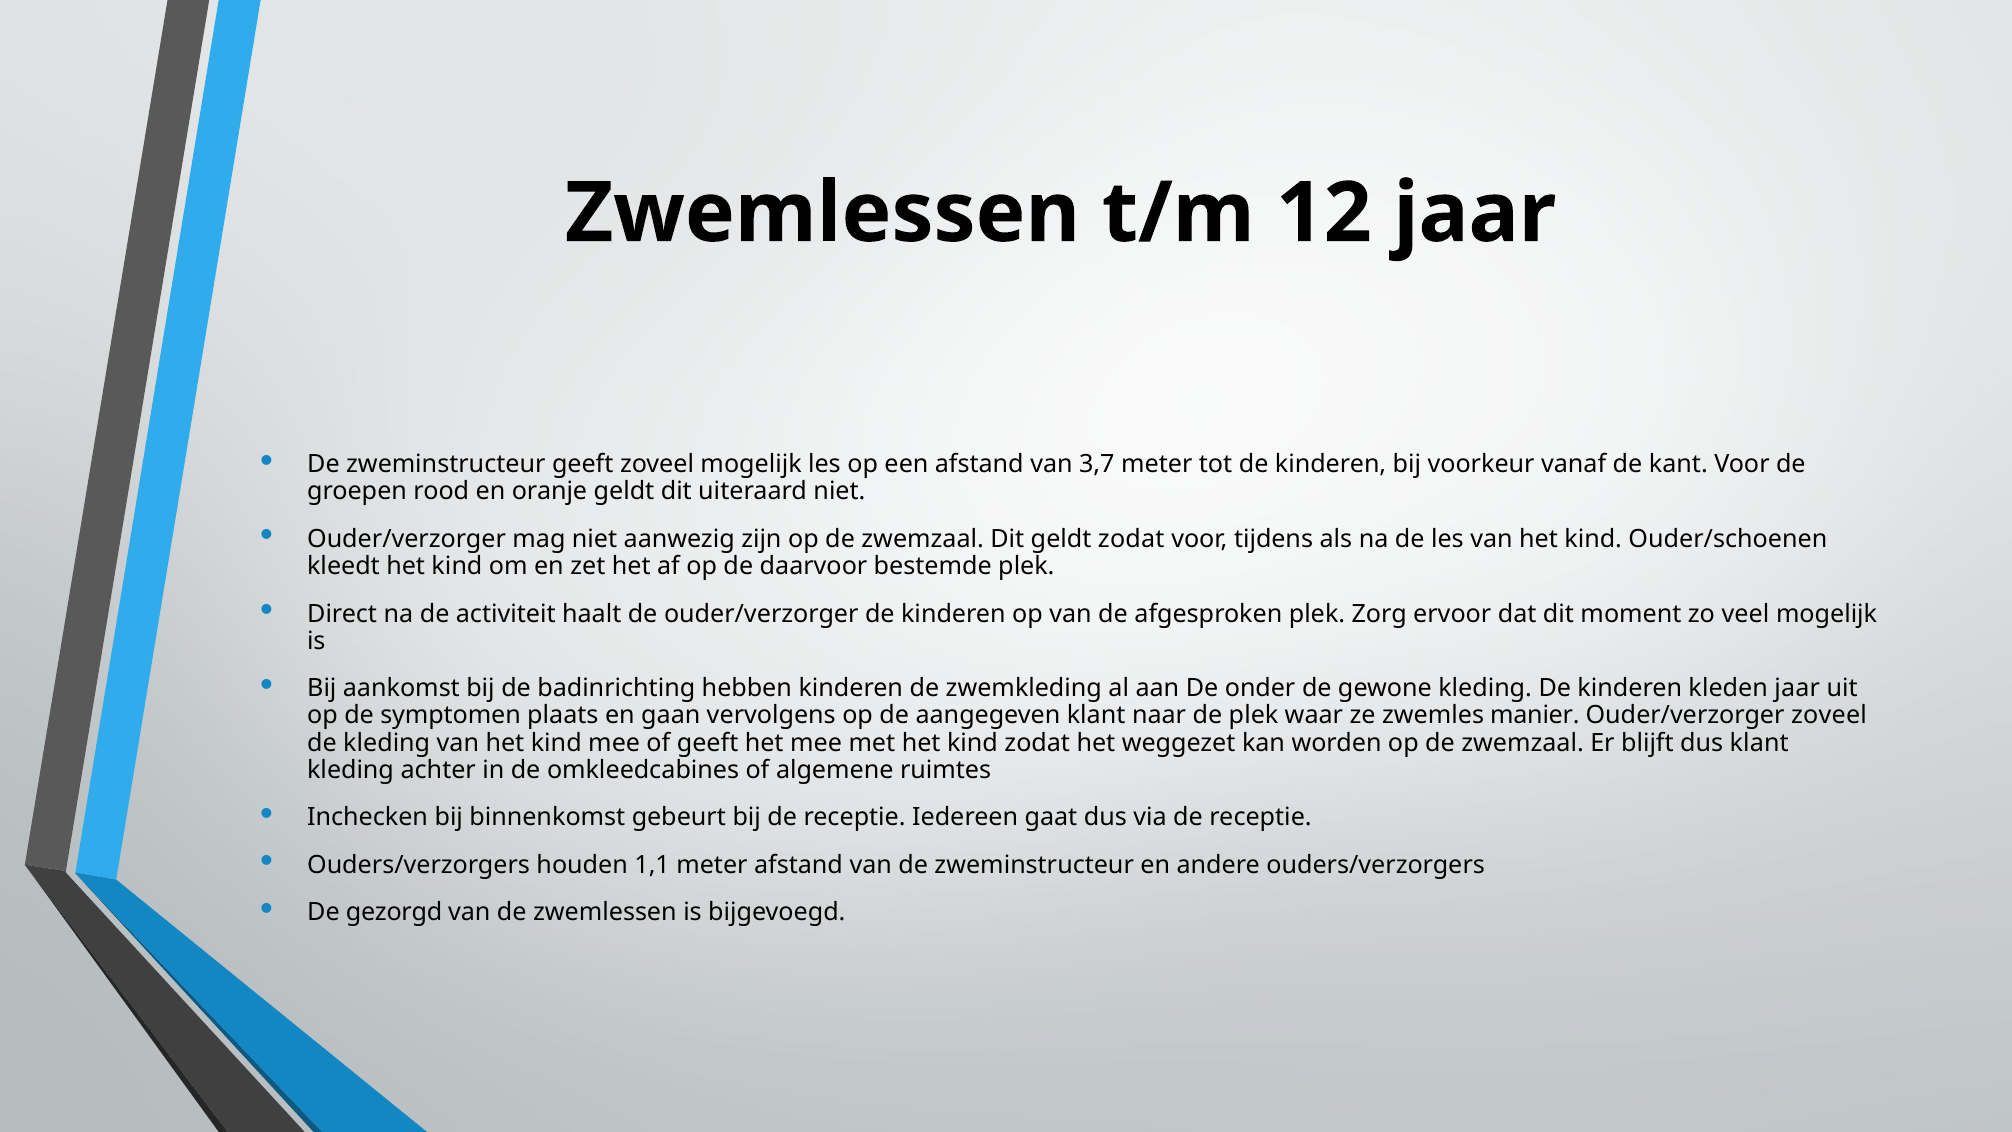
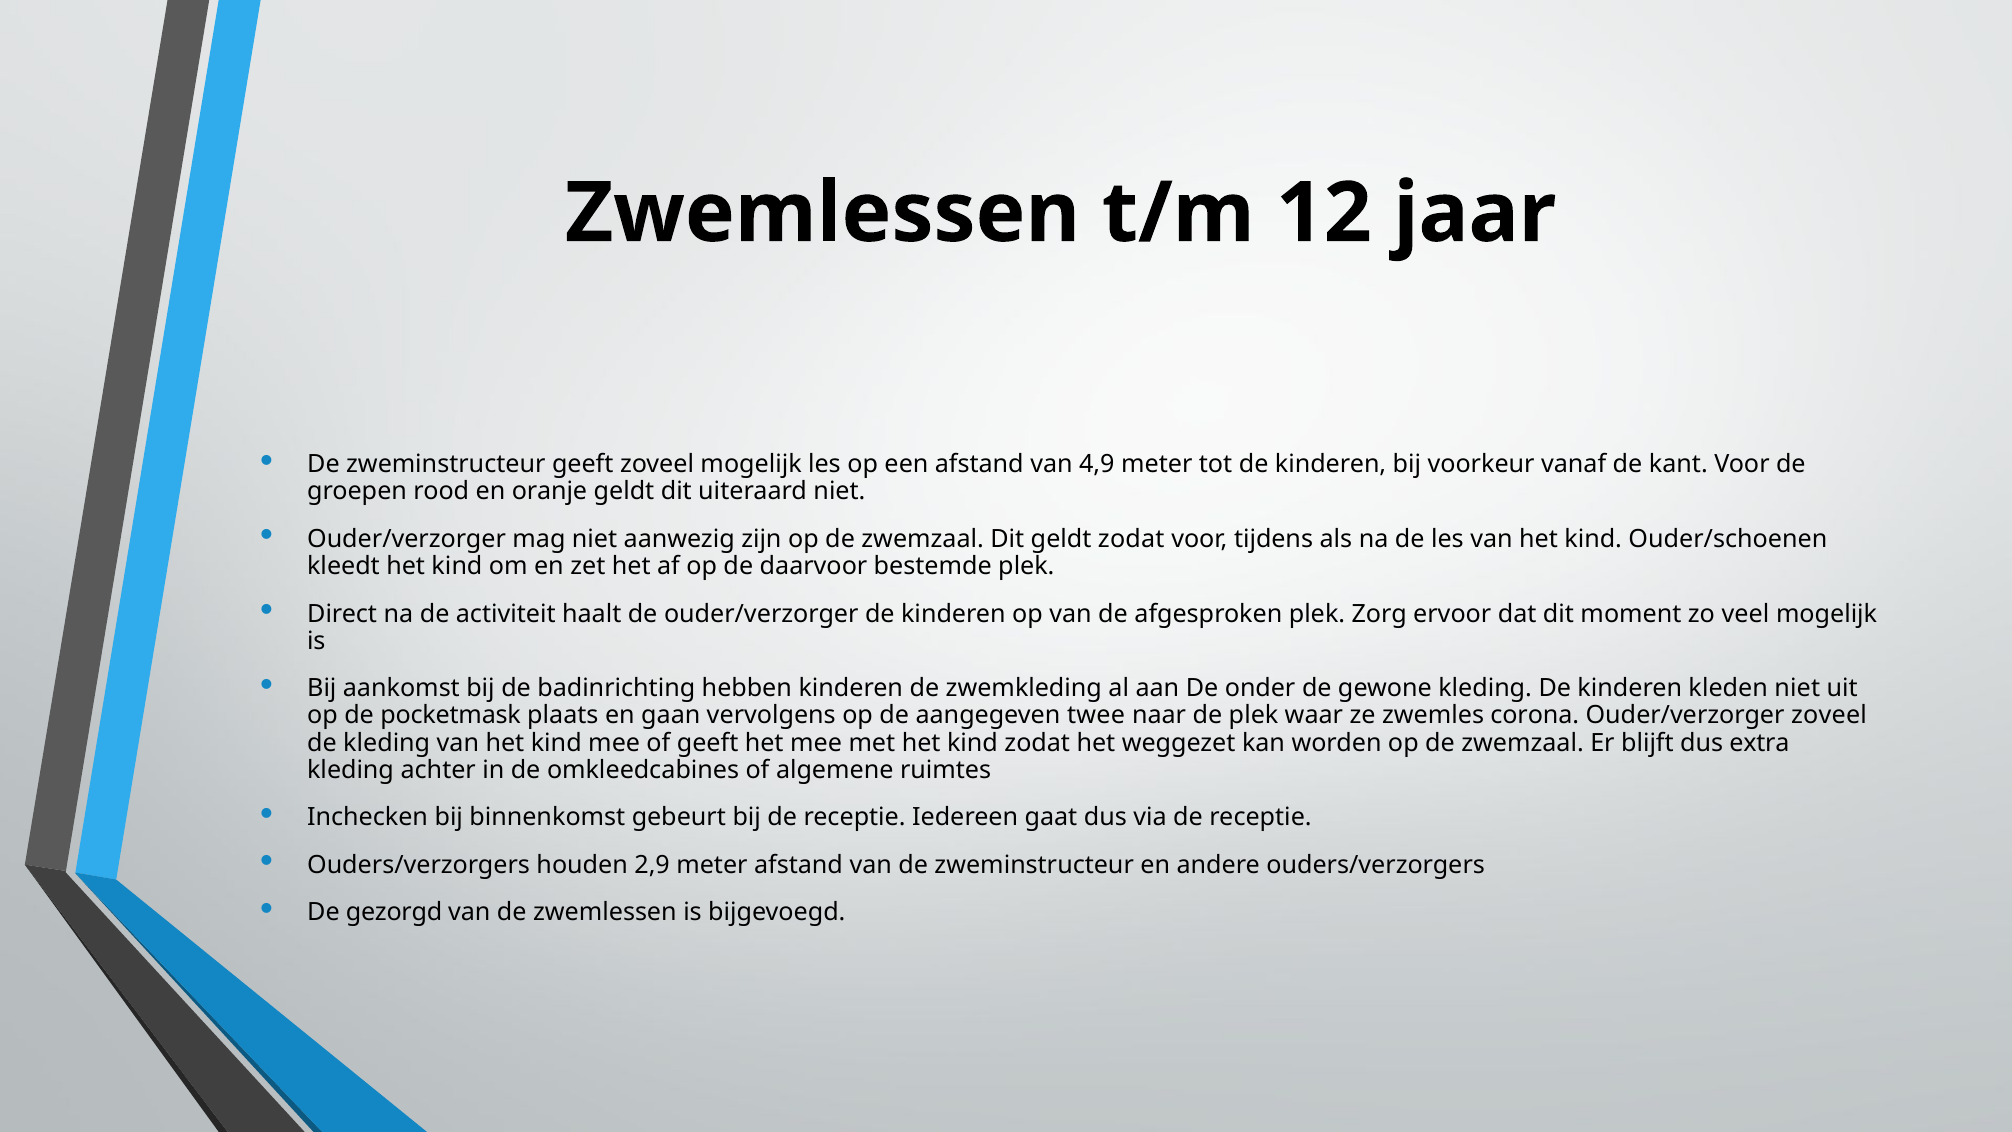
3,7: 3,7 -> 4,9 (1097, 464)
kleden jaar: jaar -> niet (1797, 688)
symptomen: symptomen -> pocketmask (451, 715)
aangegeven klant: klant -> twee (1096, 715)
manier: manier -> corona (1535, 715)
dus klant: klant -> extra (1759, 743)
1,1: 1,1 -> 2,9 (652, 865)
